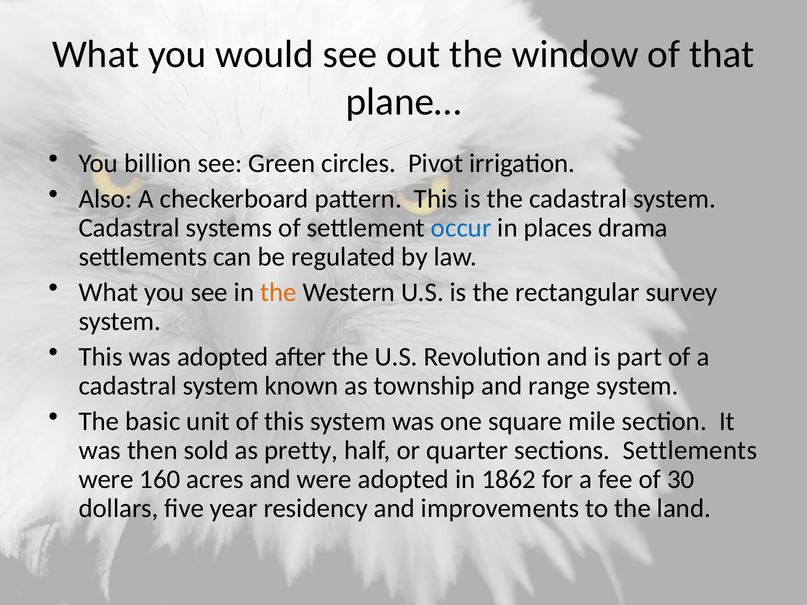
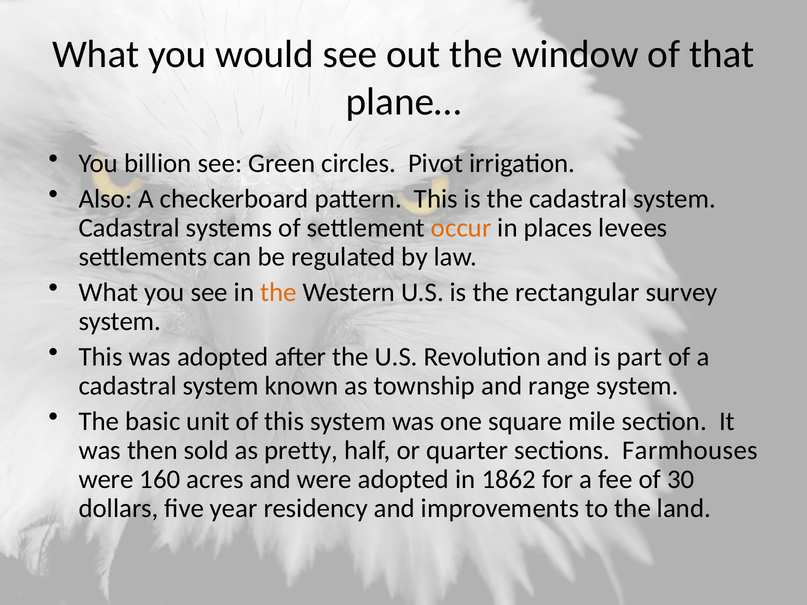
occur colour: blue -> orange (461, 228)
drama: drama -> levees (633, 228)
sections Settlements: Settlements -> Farmhouses (690, 450)
